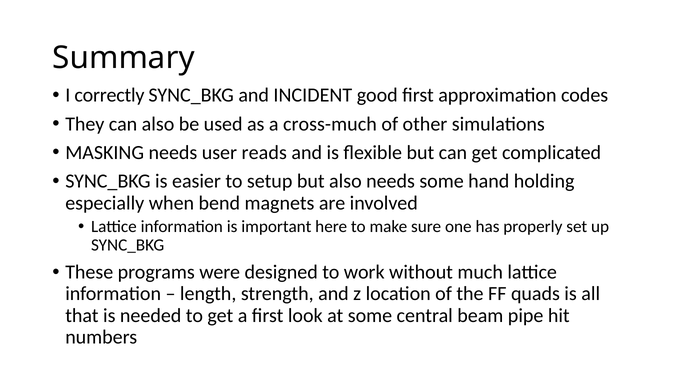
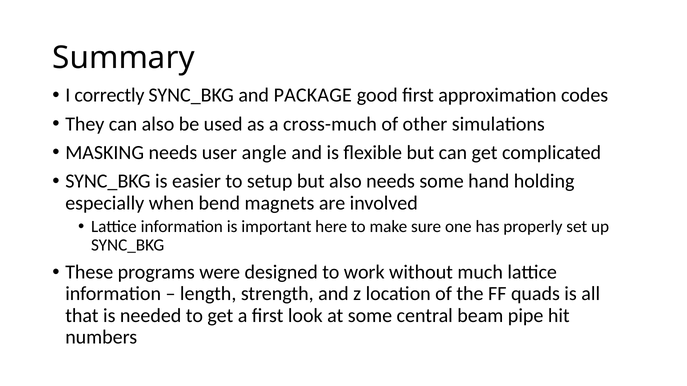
INCIDENT: INCIDENT -> PACKAGE (313, 95)
reads: reads -> angle (264, 153)
